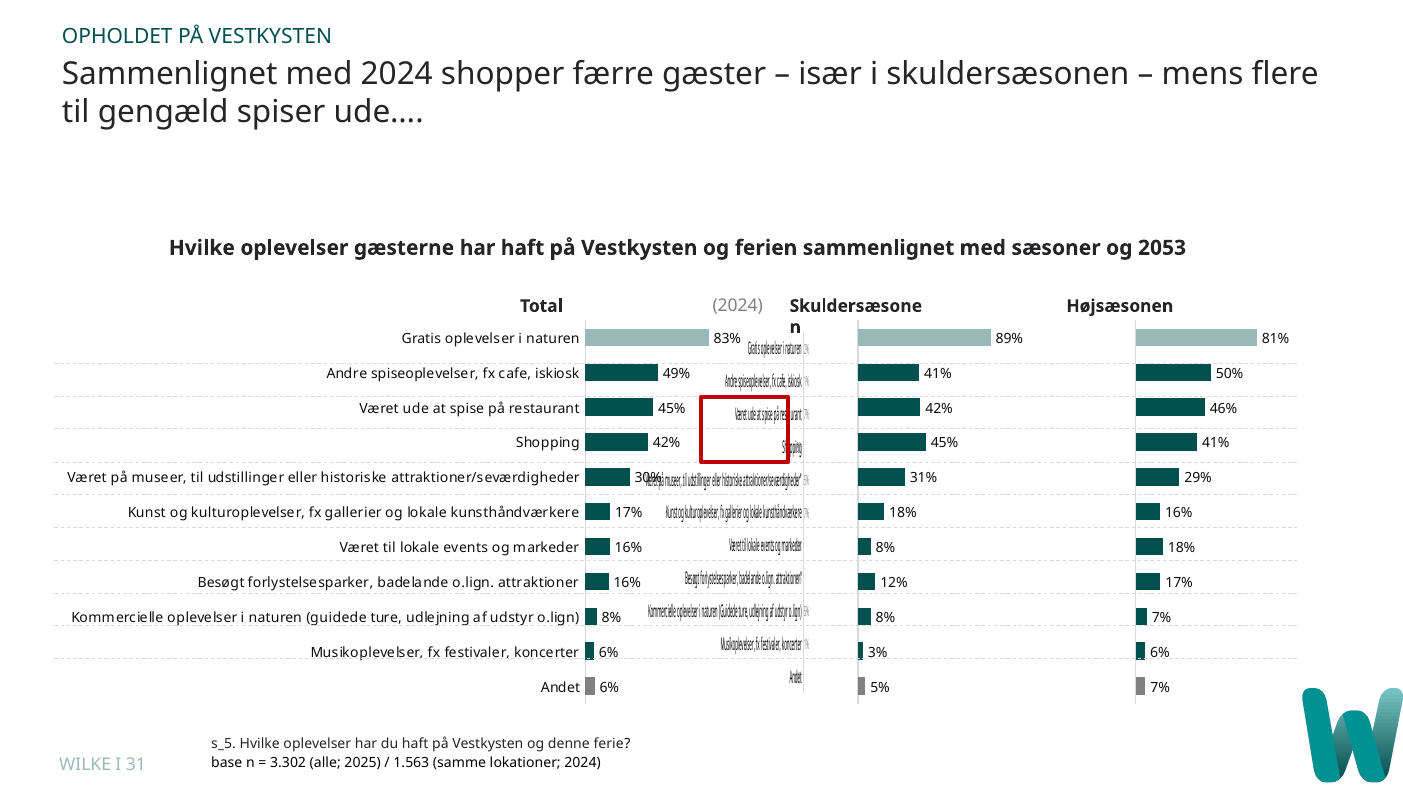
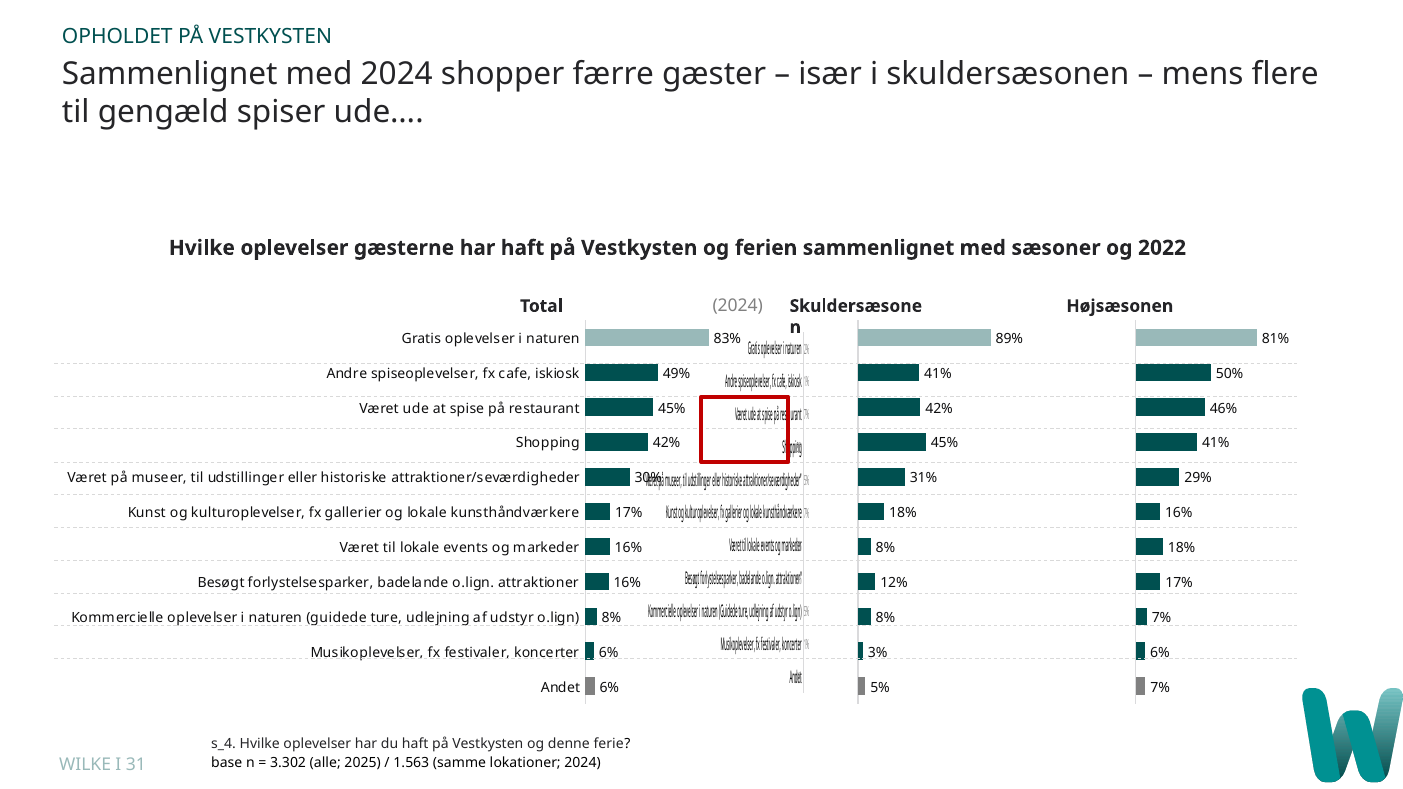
2053: 2053 -> 2022 (1162, 248)
s_5: s_5 -> s_4 (224, 744)
